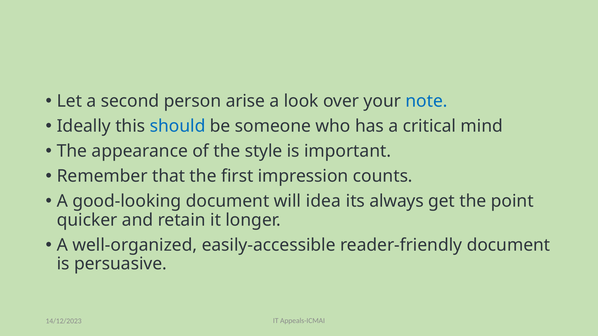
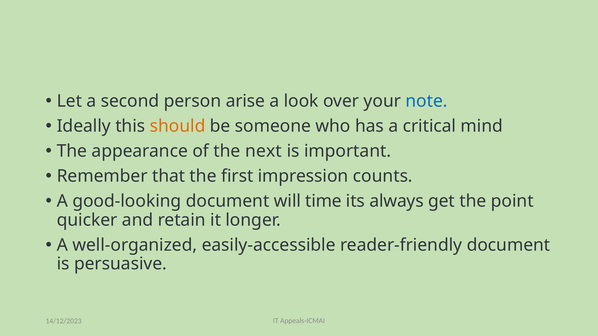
should colour: blue -> orange (178, 126)
style: style -> next (263, 151)
idea: idea -> time (324, 201)
